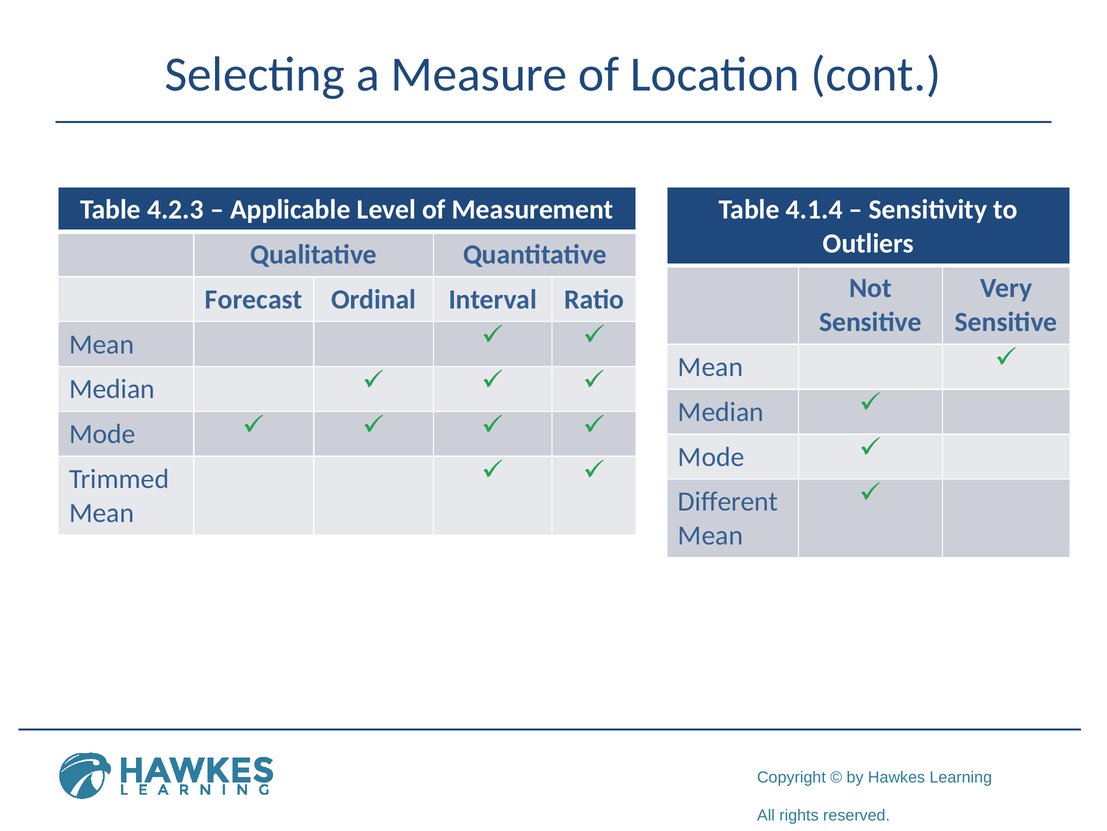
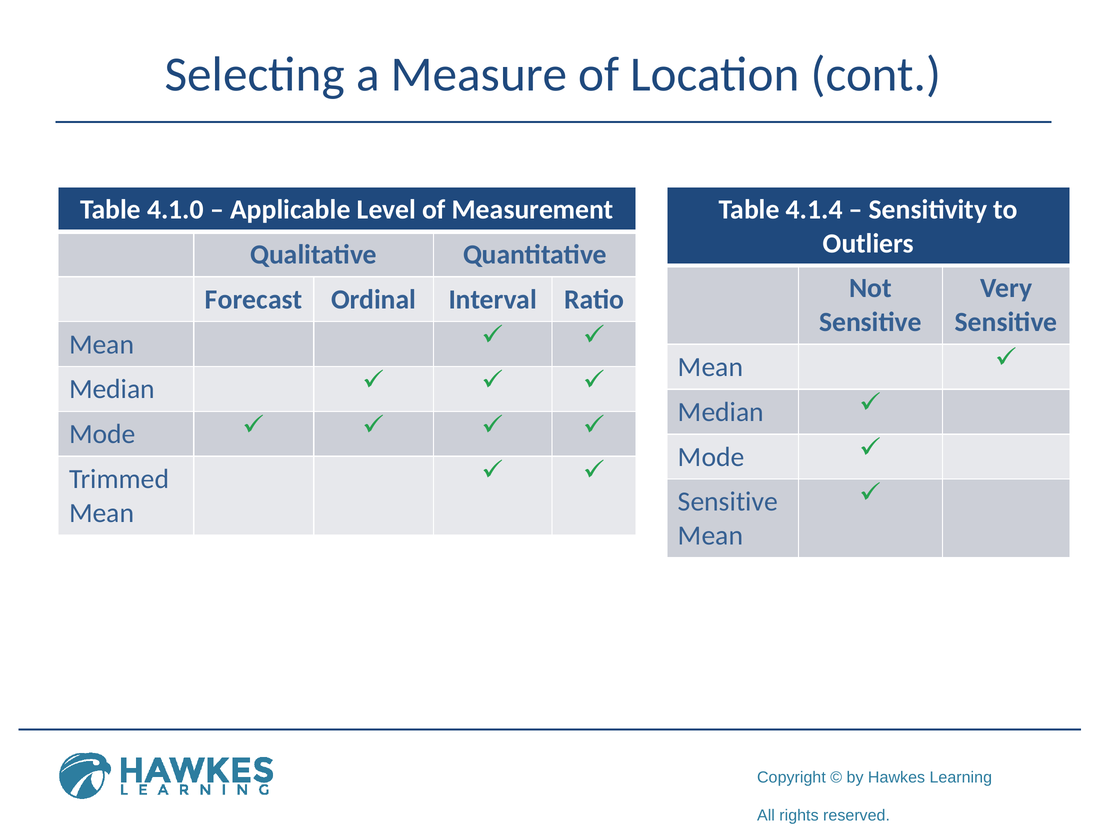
4.2.3: 4.2.3 -> 4.1.0 (175, 209)
Different: Different -> Sensitive (728, 501)
